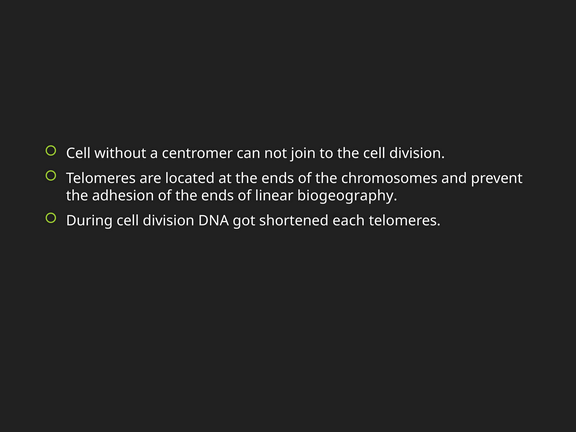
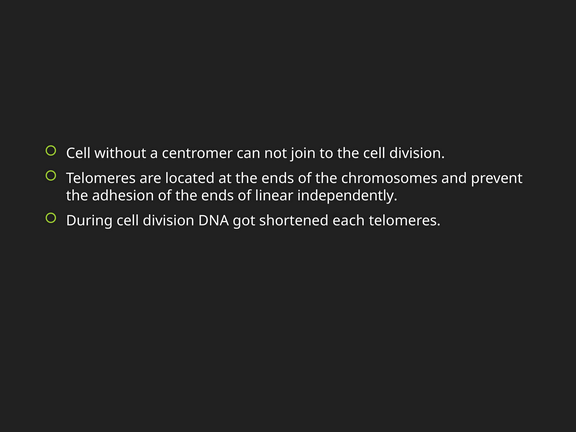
biogeography: biogeography -> independently (347, 196)
